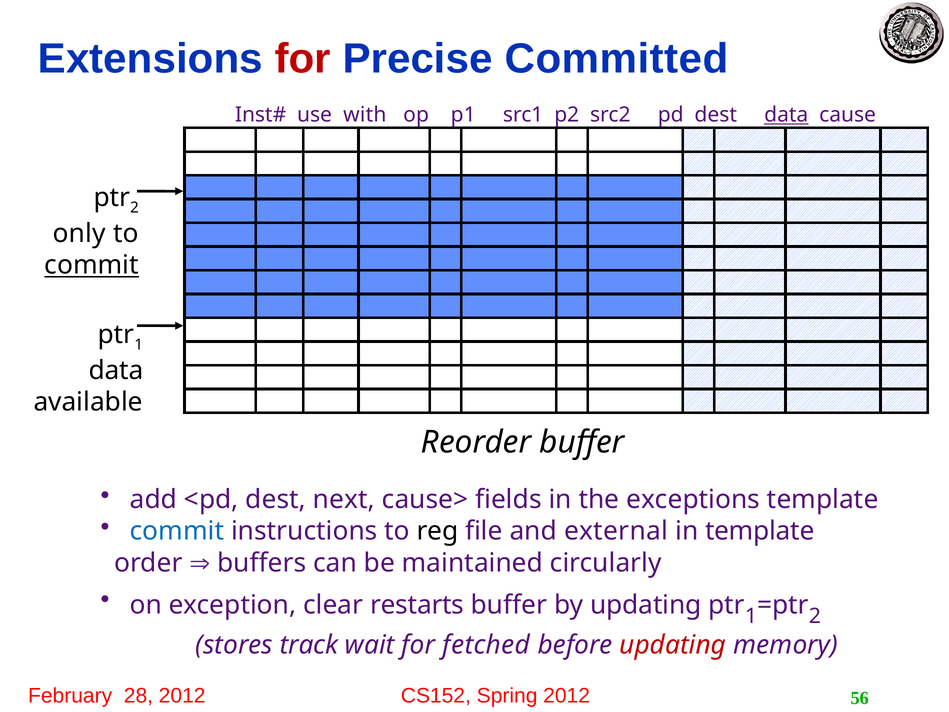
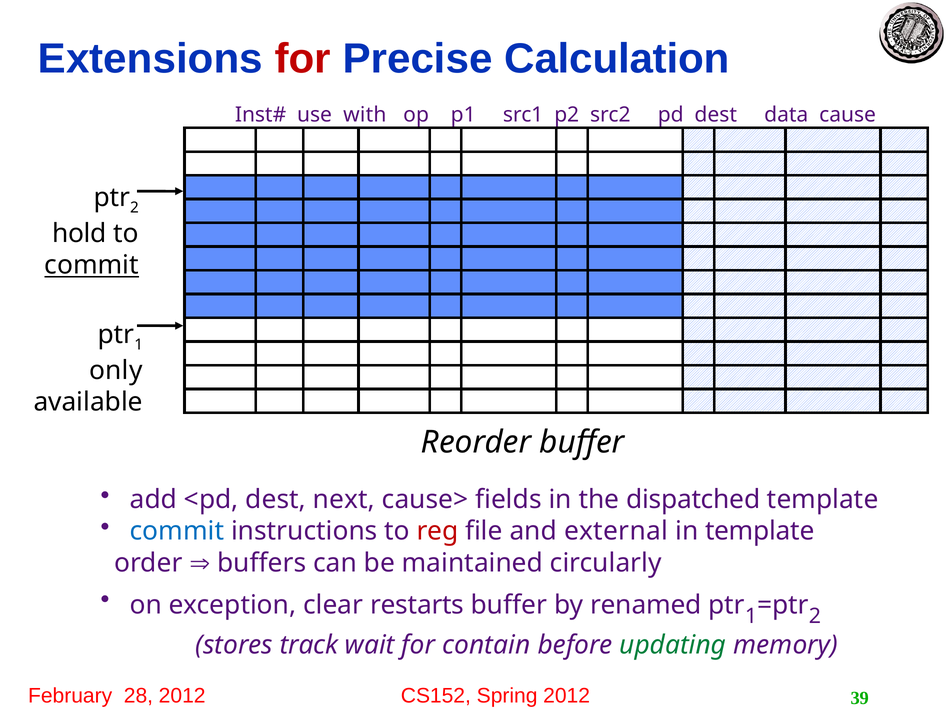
Committed: Committed -> Calculation (617, 59)
data underline: present -> none (786, 115)
only: only -> hold (79, 234)
data: data -> only (116, 370)
exceptions: exceptions -> dispatched (693, 499)
reg colour: black -> red (438, 531)
by updating: updating -> renamed (646, 605)
fetched: fetched -> contain (486, 645)
updating colour: red -> green (673, 645)
56: 56 -> 39 (860, 698)
